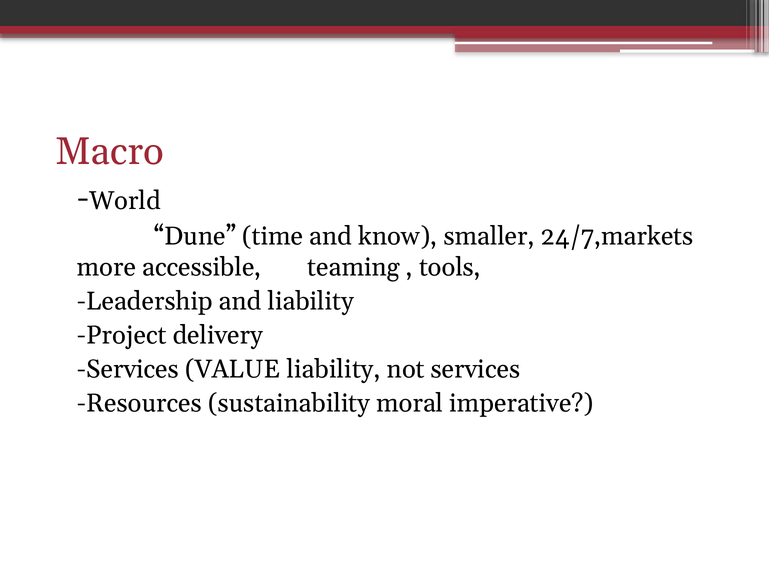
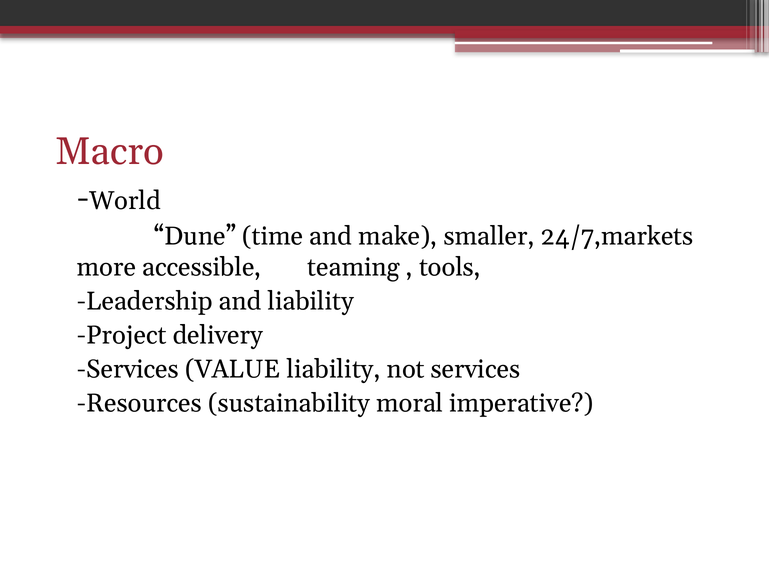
know: know -> make (398, 236)
